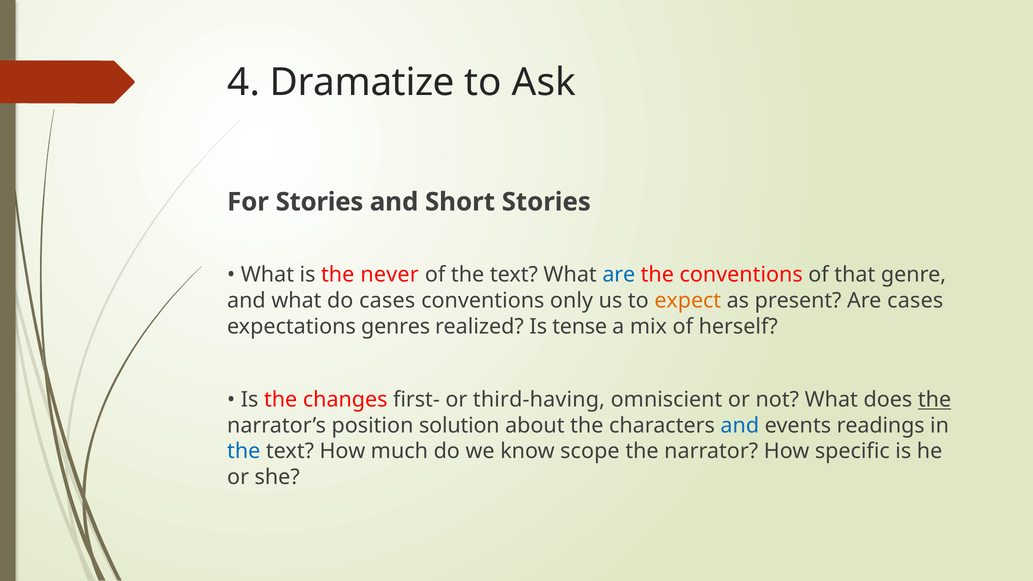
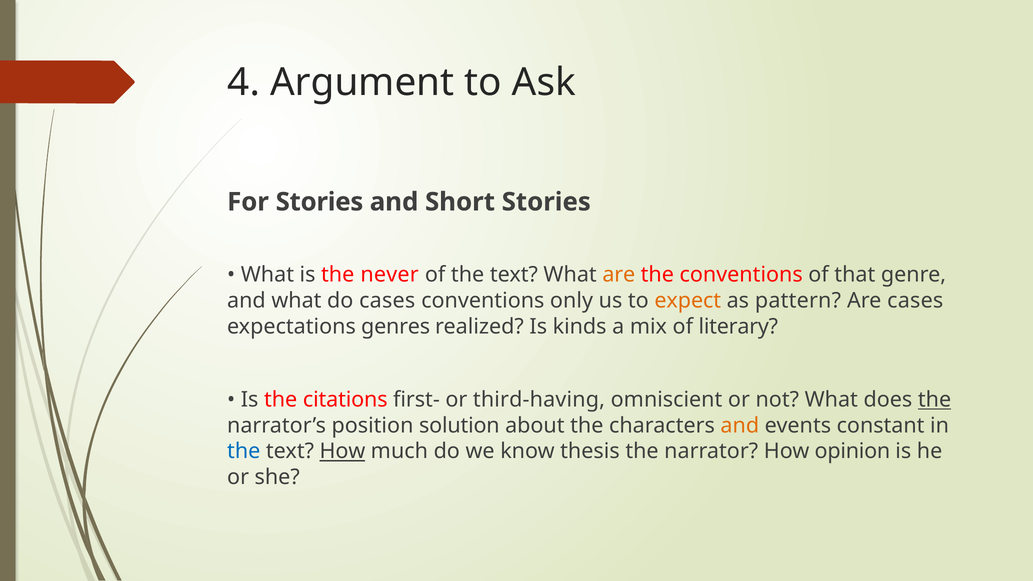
Dramatize: Dramatize -> Argument (362, 83)
are colour: blue -> orange (619, 275)
present: present -> pattern (798, 301)
tense: tense -> kinds (580, 327)
herself: herself -> literary (738, 327)
changes: changes -> citations (345, 400)
and colour: blue -> orange (740, 426)
readings: readings -> constant (881, 426)
How underline: none -> present (342, 451)
scope: scope -> thesis (590, 451)
specific: specific -> opinion (852, 451)
